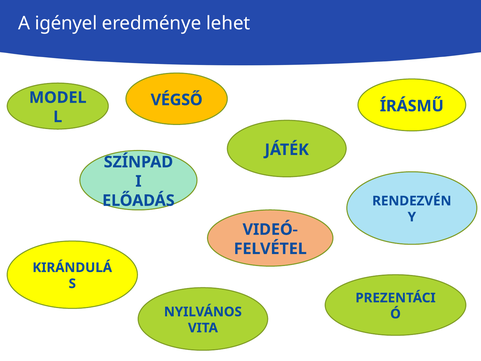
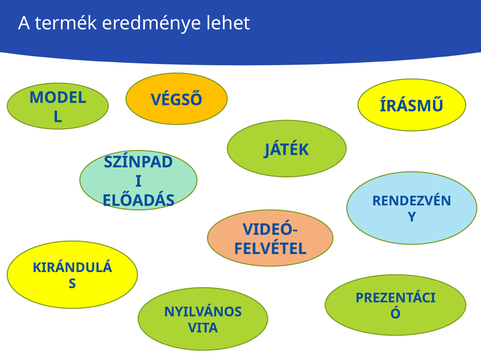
igényel: igényel -> termék (66, 23)
